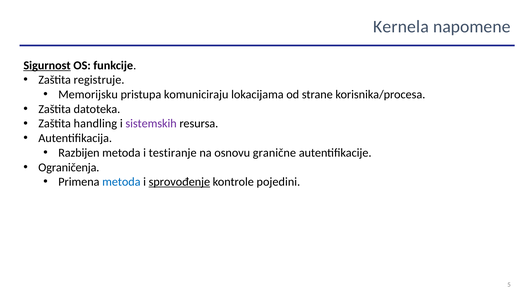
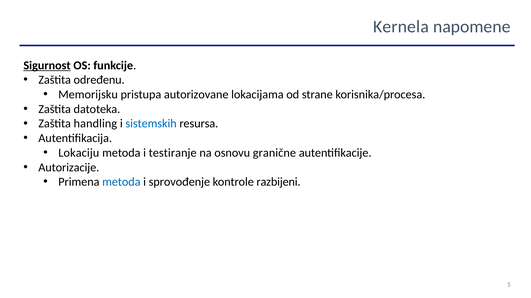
registruje: registruje -> određenu (99, 80)
komuniciraju: komuniciraju -> autorizovane (196, 95)
sistemskih colour: purple -> blue (151, 124)
Razbijen: Razbijen -> Lokaciju (79, 153)
Ograničenja: Ograničenja -> Autorizacije (69, 168)
sprovođenje underline: present -> none (179, 182)
pojedini: pojedini -> razbijeni (278, 182)
